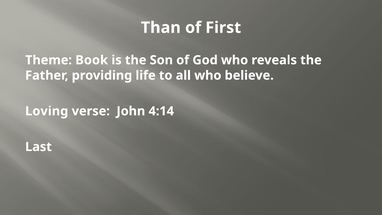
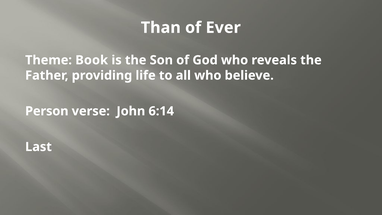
First: First -> Ever (223, 28)
Loving: Loving -> Person (47, 111)
4:14: 4:14 -> 6:14 (161, 111)
